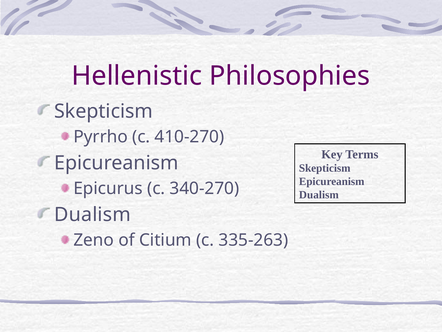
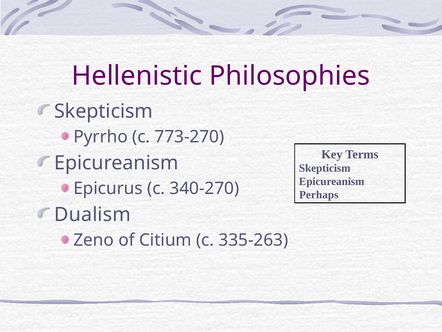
410-270: 410-270 -> 773-270 (189, 137)
Dualism: Dualism -> Perhaps (319, 194)
